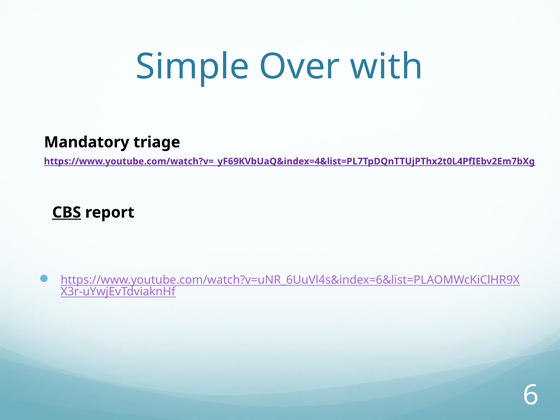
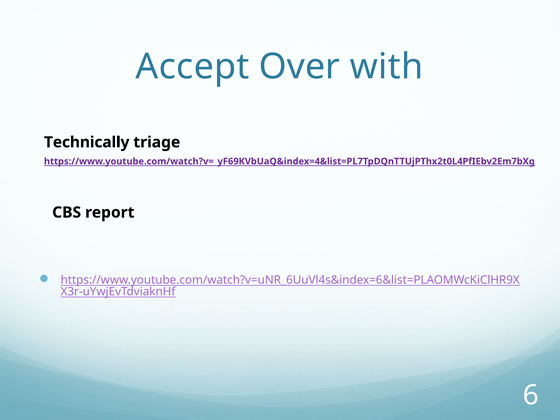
Simple: Simple -> Accept (193, 67)
Mandatory: Mandatory -> Technically (87, 142)
CBS underline: present -> none (67, 212)
